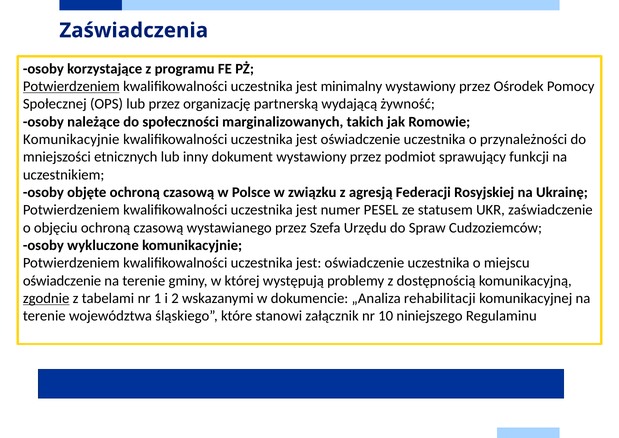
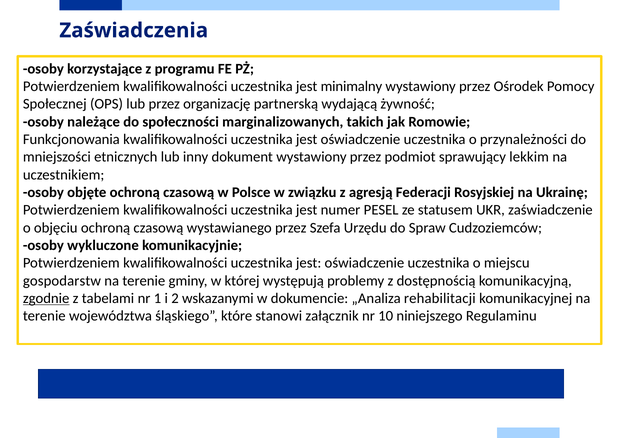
Potwierdzeniem underline: present -> none (71, 86)
Komunikacyjnie: Komunikacyjnie -> Funkcjonowania (71, 139)
funkcji: funkcji -> lekkim (529, 157)
oświadczenie: oświadczenie -> gospodarstw (62, 281)
